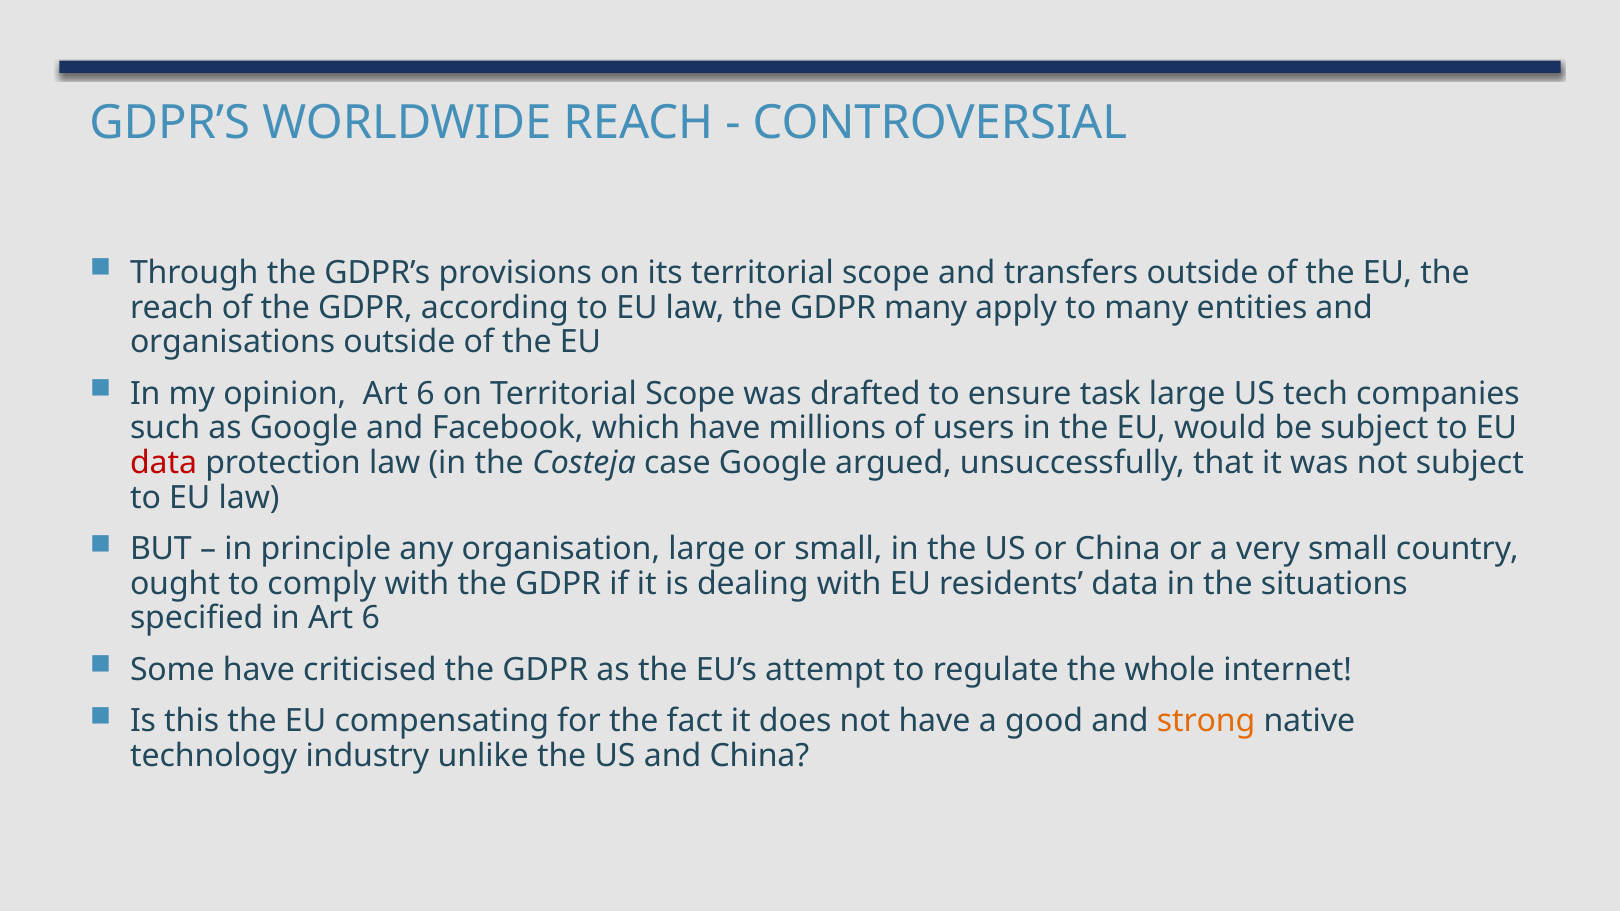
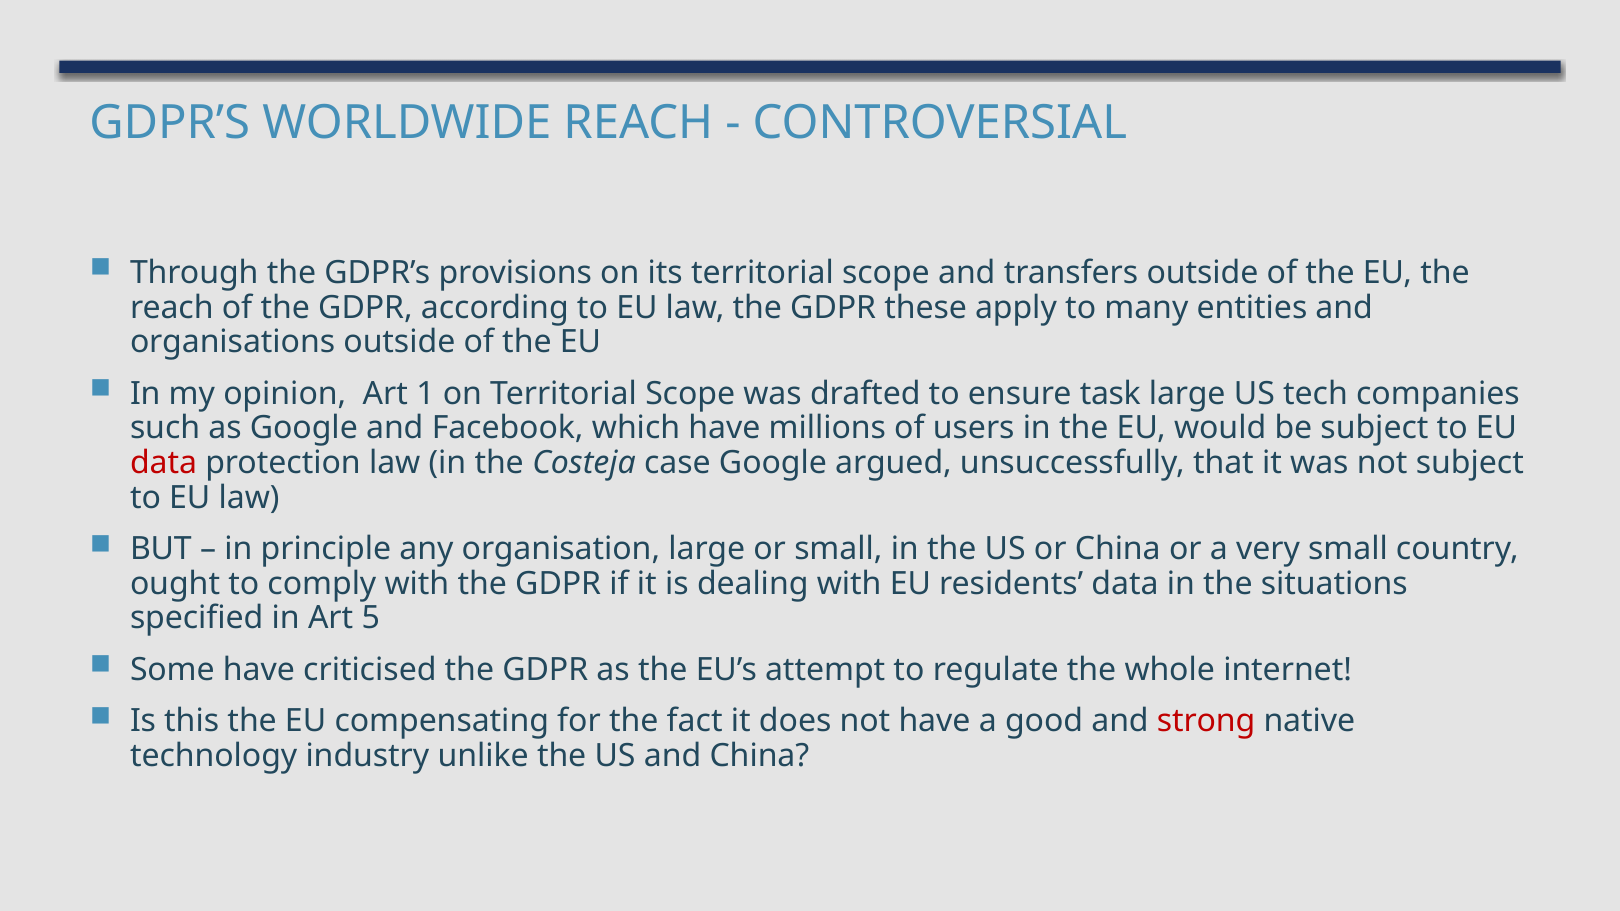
GDPR many: many -> these (926, 308)
opinion Art 6: 6 -> 1 (426, 394)
in Art 6: 6 -> 5 (371, 618)
strong colour: orange -> red (1206, 721)
